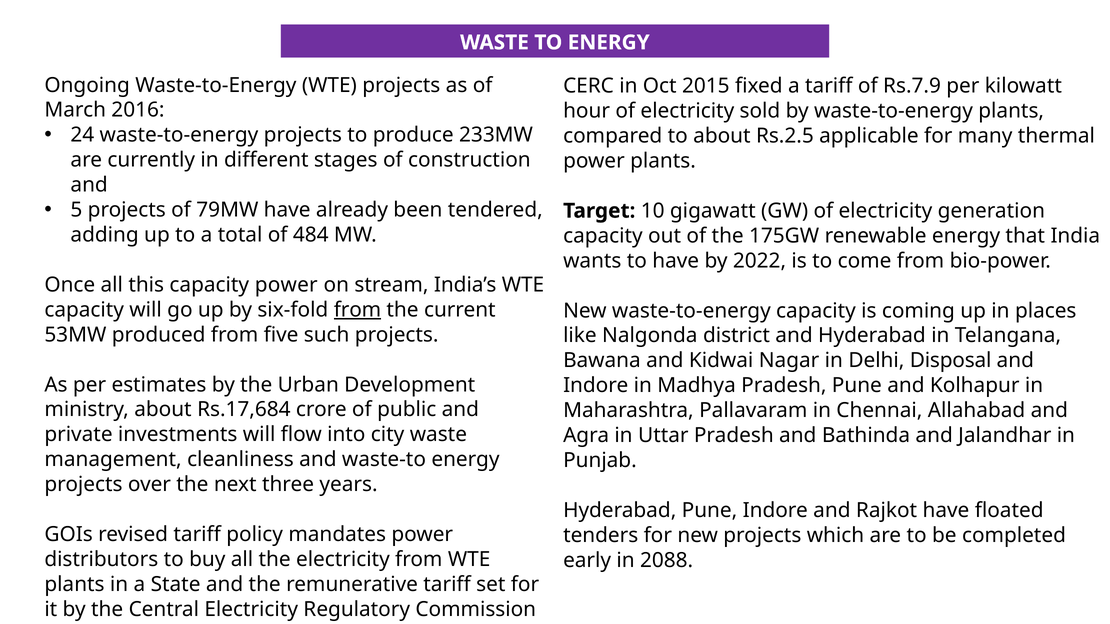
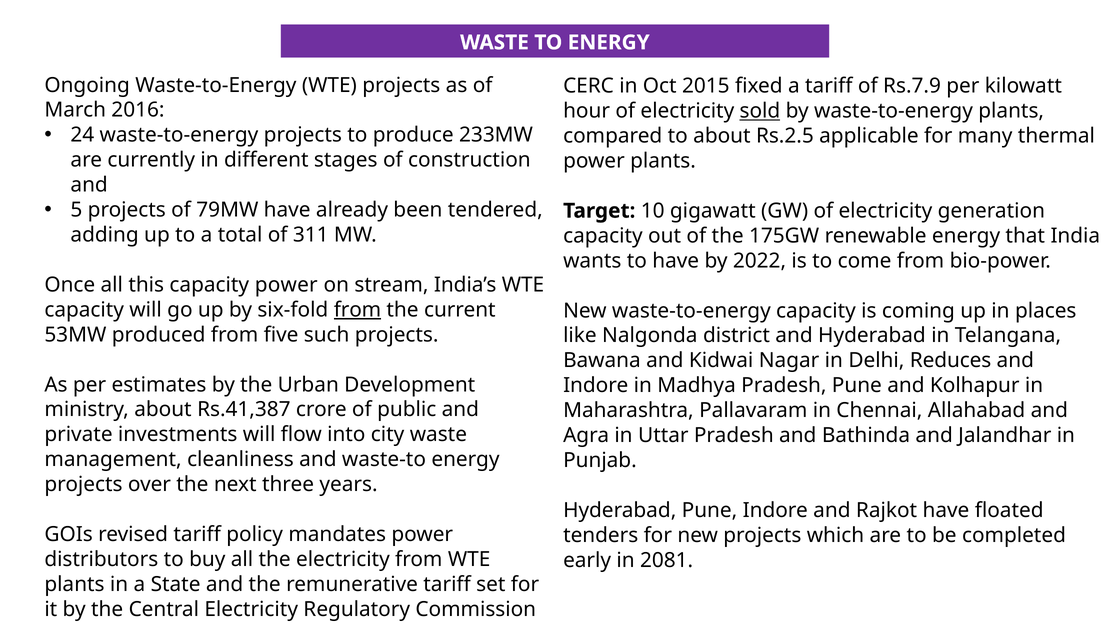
sold underline: none -> present (760, 111)
484: 484 -> 311 (311, 235)
Disposal: Disposal -> Reduces (951, 361)
Rs.17,684: Rs.17,684 -> Rs.41,387 (244, 410)
2088: 2088 -> 2081 (667, 561)
